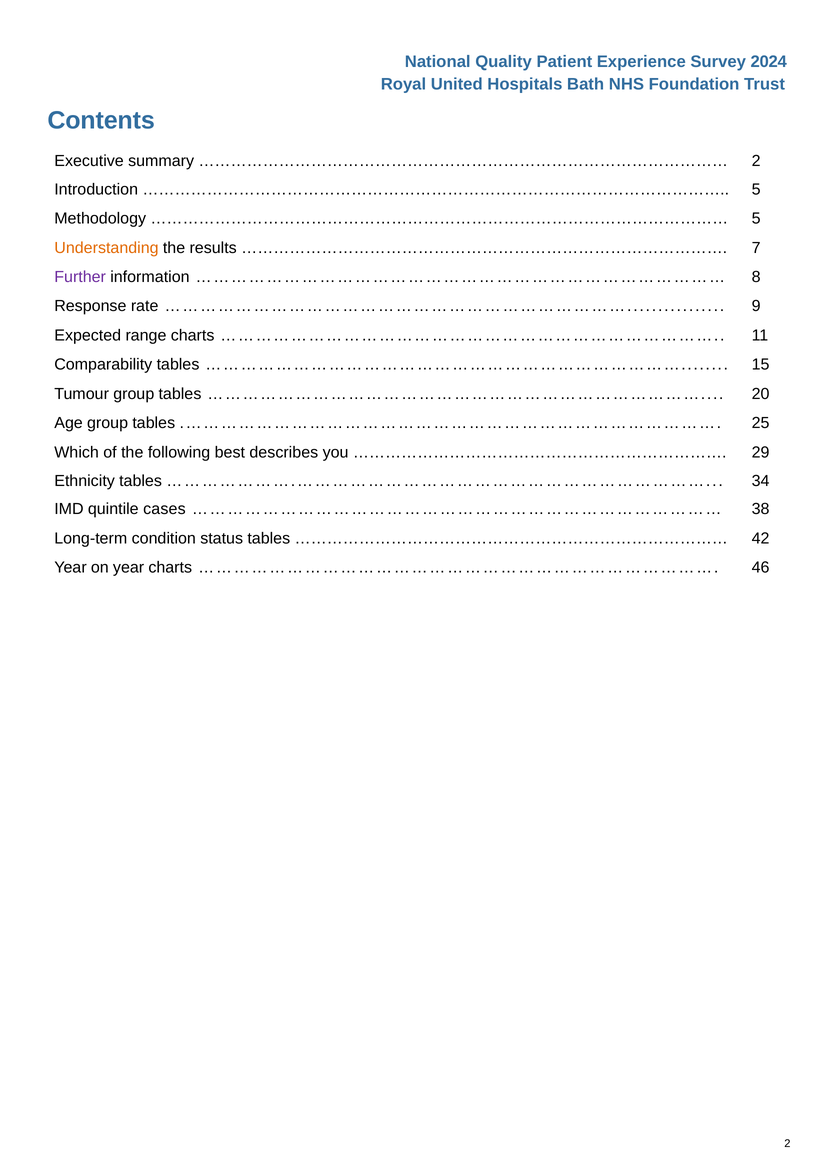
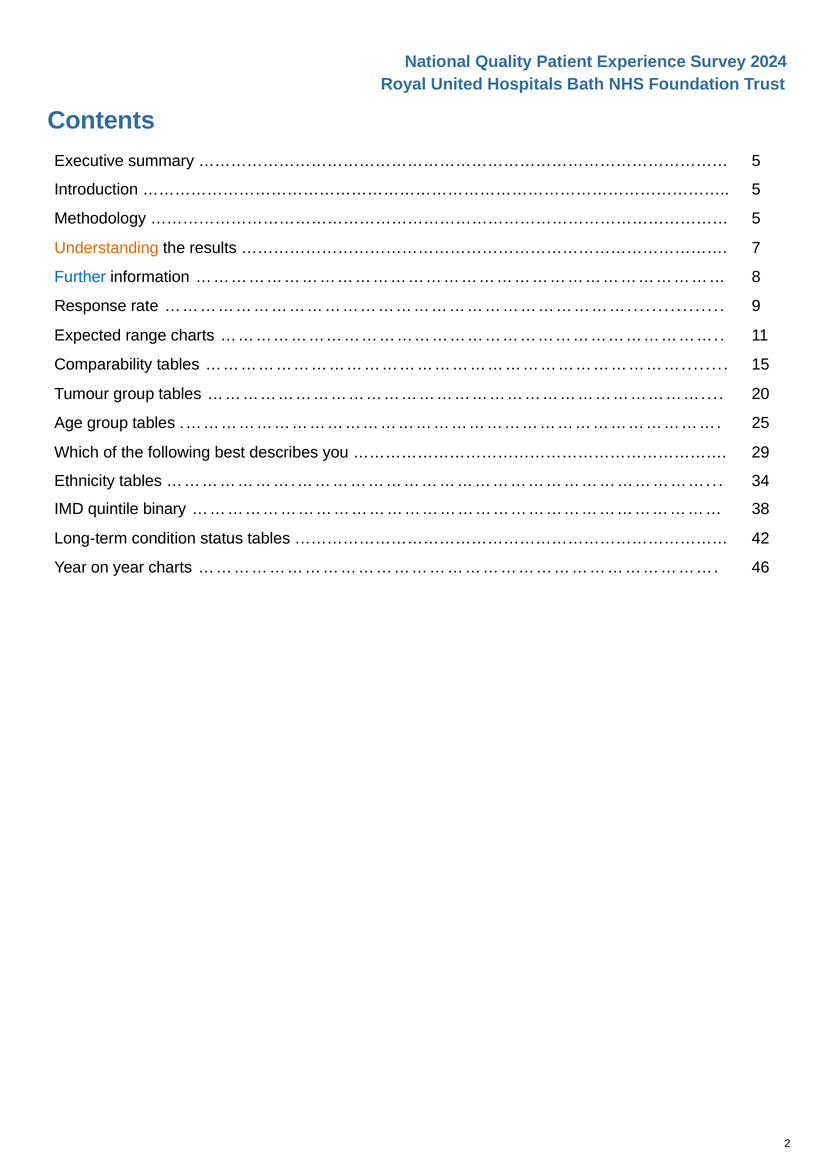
2: 2 -> 5 (756, 161)
Further colour: purple -> blue (80, 277)
cases: cases -> binary (165, 509)
